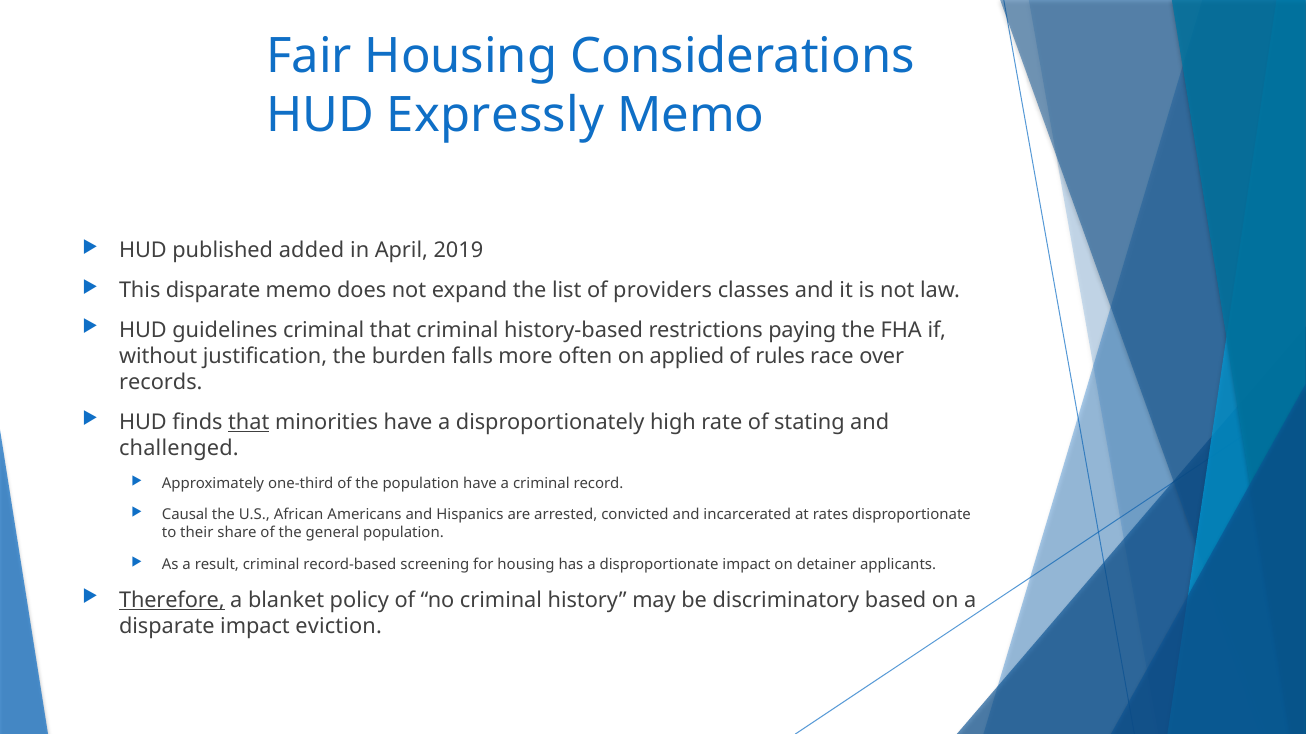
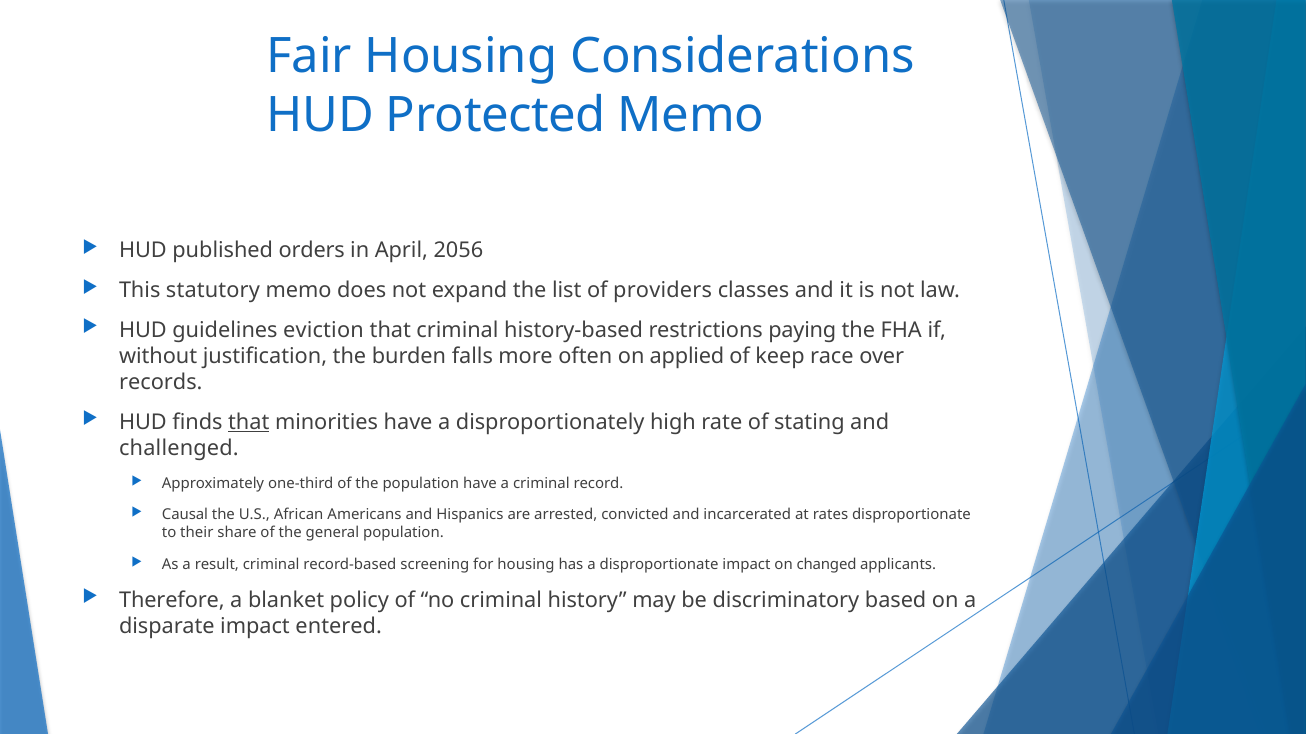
Expressly: Expressly -> Protected (496, 116)
added: added -> orders (312, 251)
2019: 2019 -> 2056 (458, 251)
This disparate: disparate -> statutory (213, 291)
guidelines criminal: criminal -> eviction (323, 330)
rules: rules -> keep (780, 356)
detainer: detainer -> changed (827, 565)
Therefore underline: present -> none (172, 601)
eviction: eviction -> entered (339, 627)
